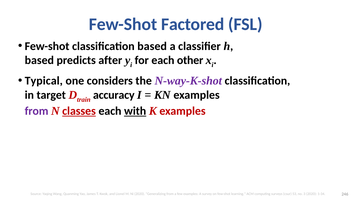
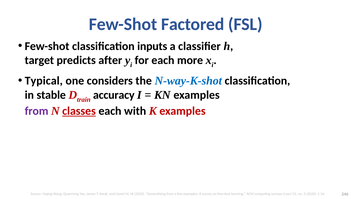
classification based: based -> inputs (152, 46)
based: based -> target (39, 60)
other: other -> more (190, 60)
N-way-K-shot colour: purple -> blue (188, 81)
target: target -> stable (51, 95)
with underline: present -> none (135, 111)
